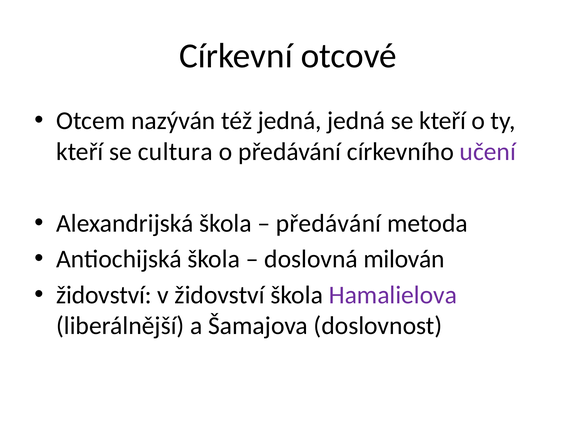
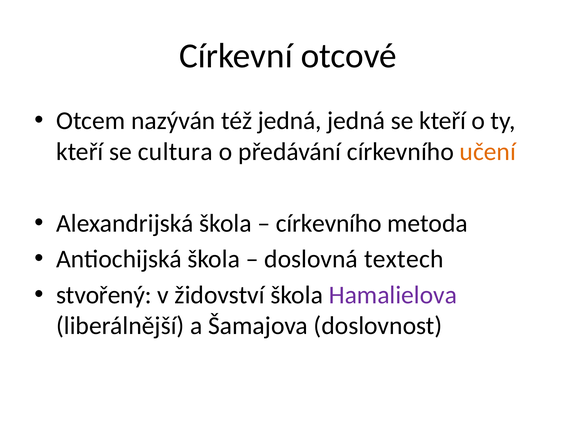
učení colour: purple -> orange (488, 152)
předávání: předávání -> církevního (329, 223)
milován: milován -> textech (404, 259)
židovství: židovství -> stvořený (104, 295)
